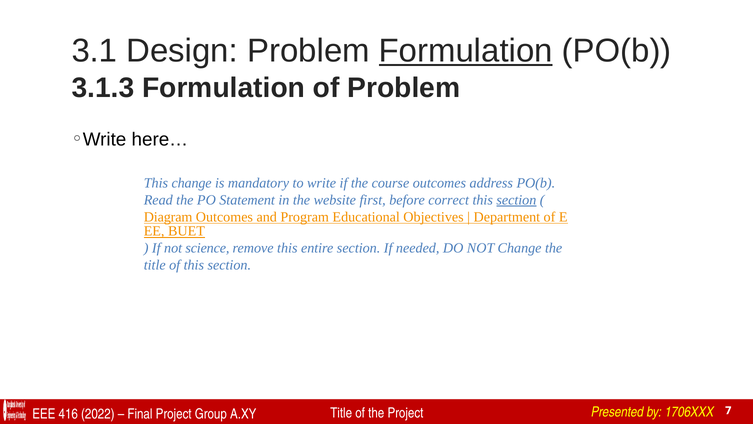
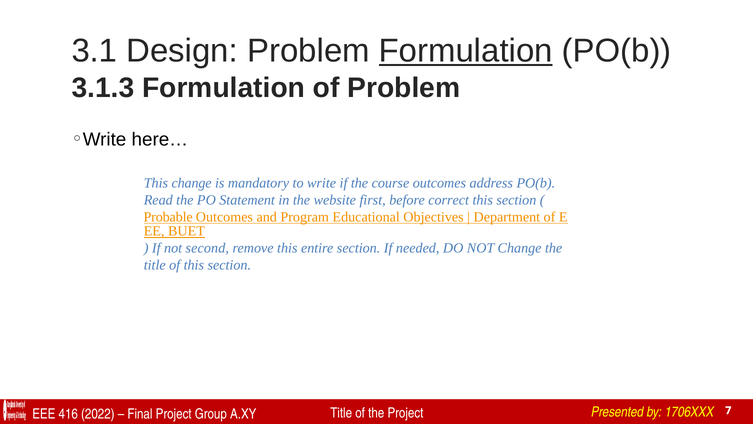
section underline: present -> none (516, 200)
Diagram: Diagram -> Probable (168, 217)
science: science -> second (207, 248)
